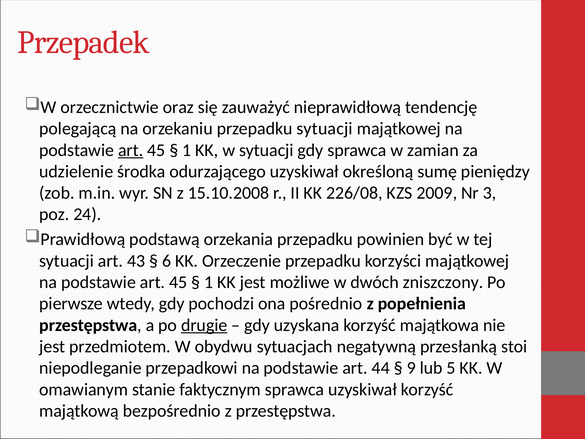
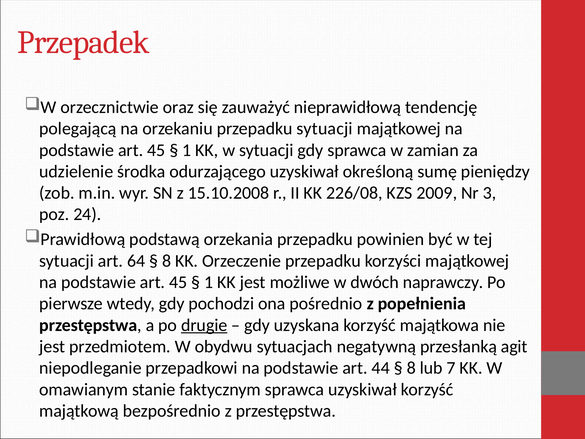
art underline: present -> none (131, 150)
43: 43 -> 64 (136, 261)
6: 6 -> 8 (167, 261)
zniszczony: zniszczony -> naprawczy (443, 282)
stoi: stoi -> agit (514, 346)
9: 9 -> 8 (411, 368)
5: 5 -> 7 (451, 368)
